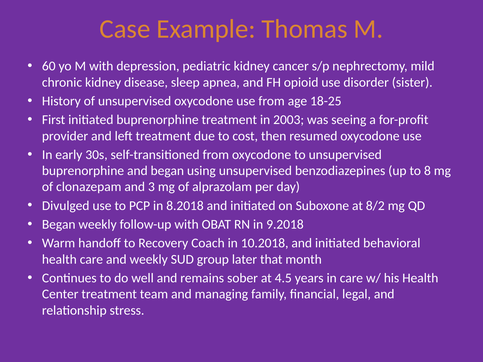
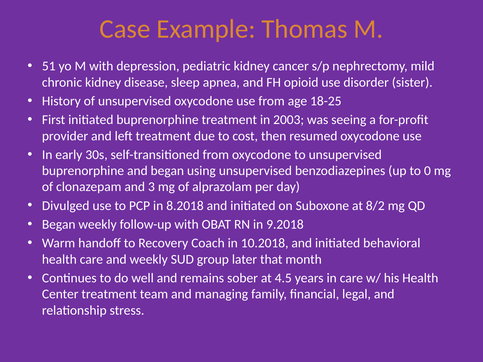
60: 60 -> 51 (49, 66)
8: 8 -> 0 (427, 171)
